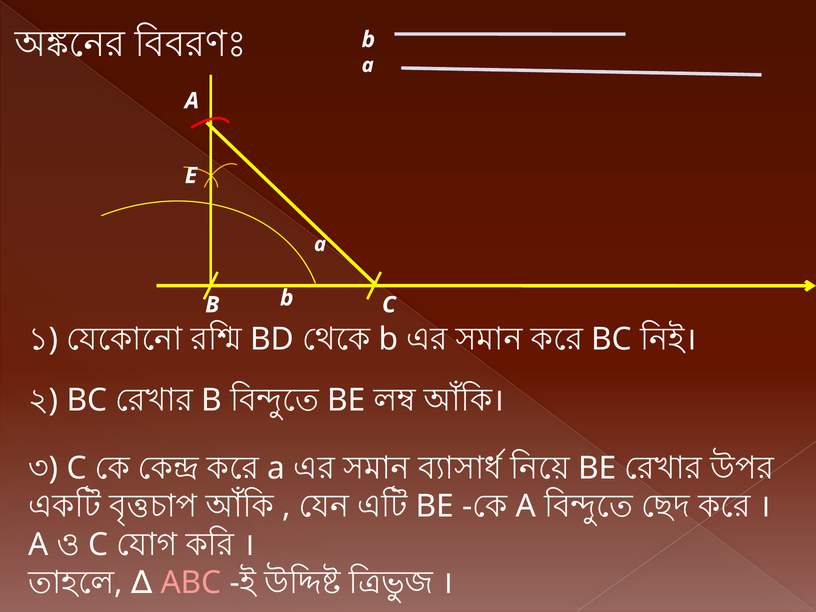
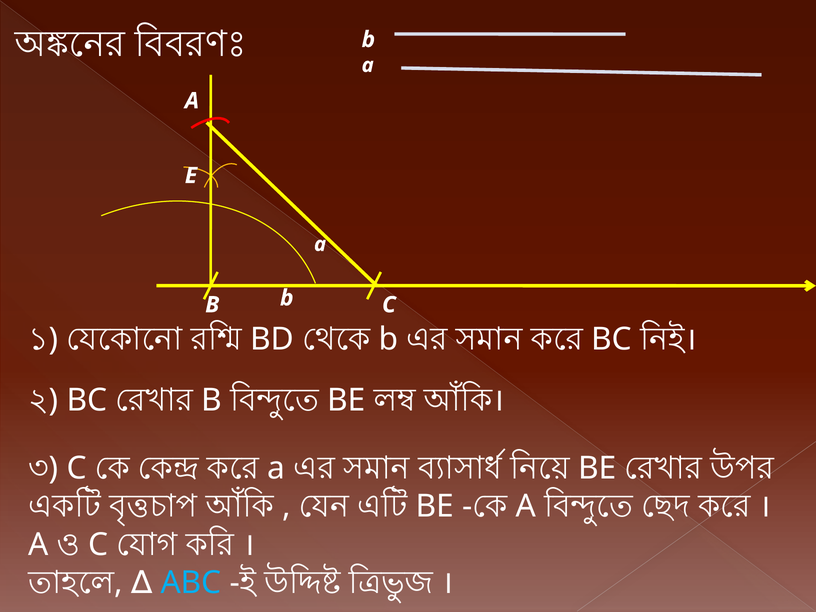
ABC colour: pink -> light blue (191, 583)
